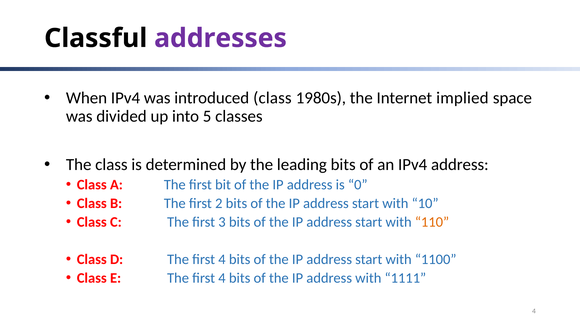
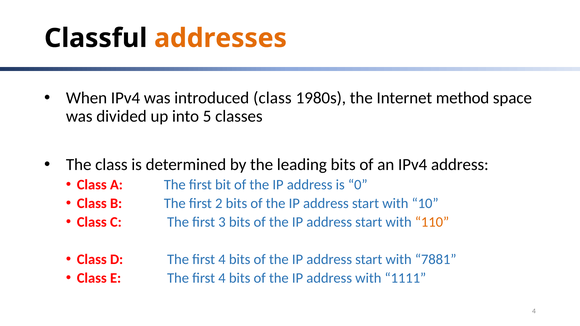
addresses colour: purple -> orange (220, 38)
implied: implied -> method (463, 98)
1100: 1100 -> 7881 (436, 259)
